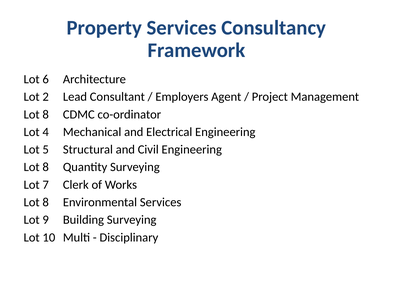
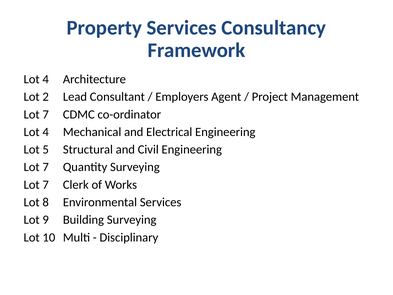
6: 6 -> 4 (46, 79)
8: 8 -> 7 (46, 114)
8: 8 -> 7 (46, 167)
